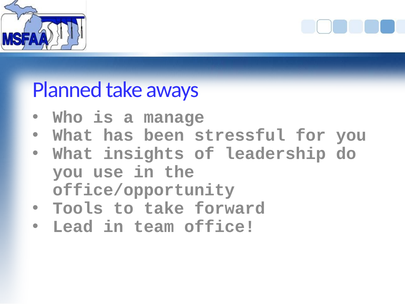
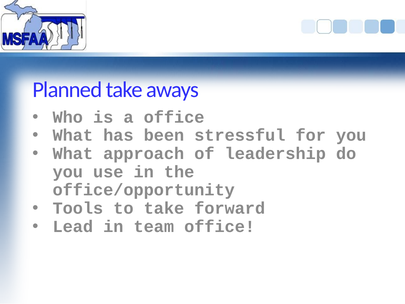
a manage: manage -> office (174, 117)
insights: insights -> approach (144, 153)
